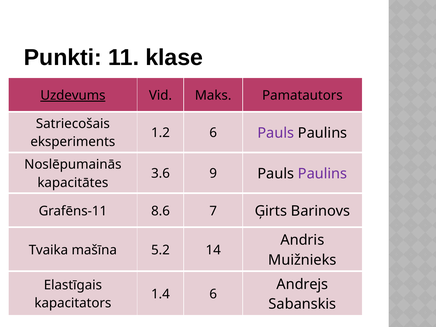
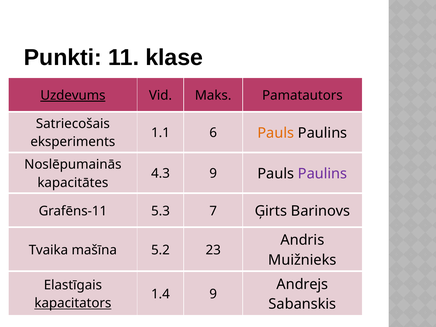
1.2: 1.2 -> 1.1 (160, 133)
Pauls colour: purple -> orange (276, 133)
3.6: 3.6 -> 4.3 (160, 174)
8.6: 8.6 -> 5.3 (160, 211)
14: 14 -> 23 (213, 250)
1.4 6: 6 -> 9 (213, 294)
kapacitators underline: none -> present (73, 303)
